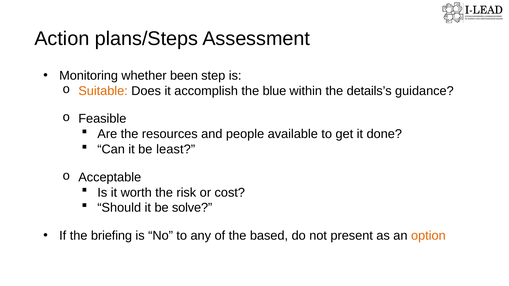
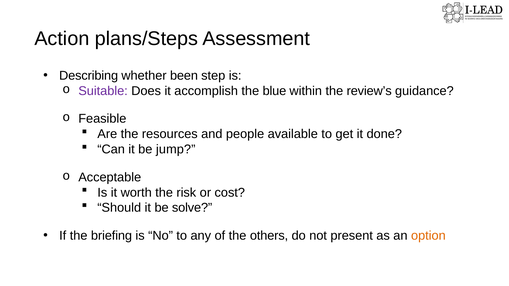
Monitoring: Monitoring -> Describing (89, 76)
Suitable colour: orange -> purple (103, 91)
details’s: details’s -> review’s (369, 91)
least: least -> jump (176, 149)
based: based -> others (269, 236)
